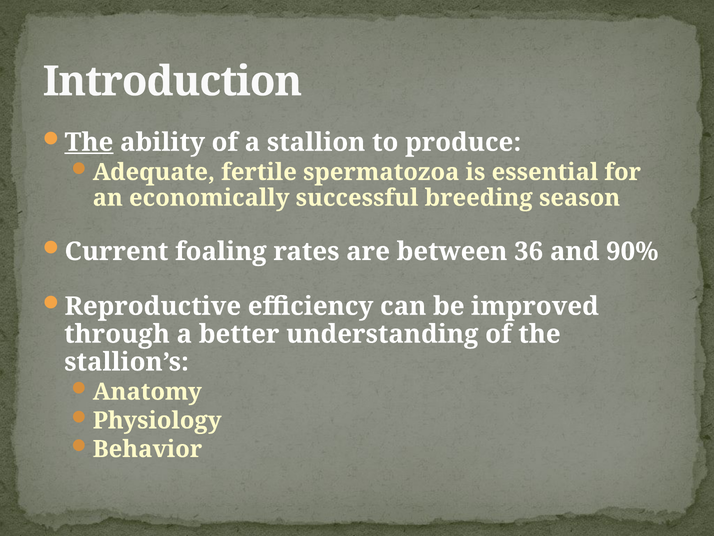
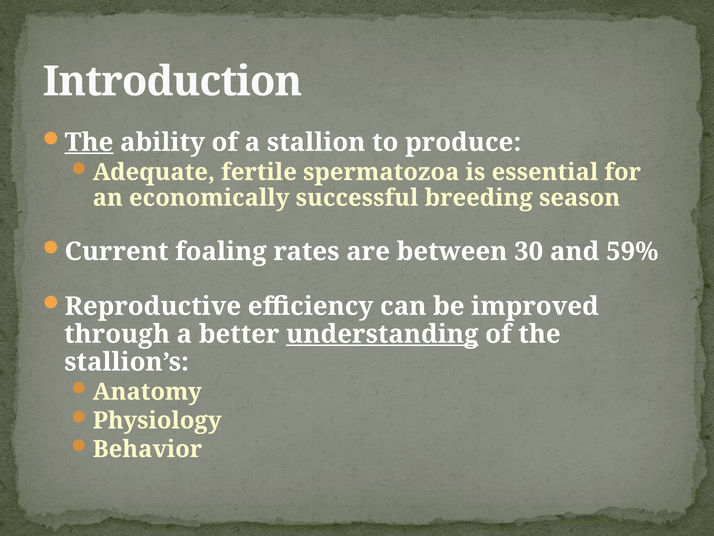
36: 36 -> 30 (529, 251)
90%: 90% -> 59% (632, 251)
understanding underline: none -> present (382, 334)
